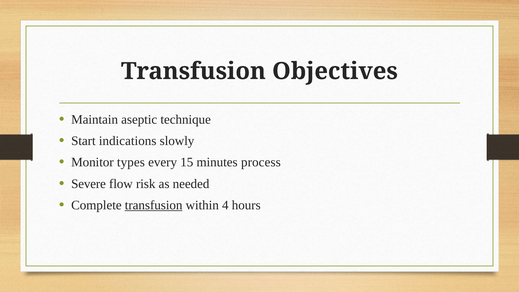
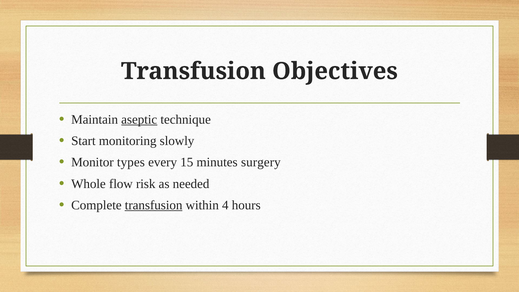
aseptic underline: none -> present (139, 119)
indications: indications -> monitoring (128, 141)
process: process -> surgery (261, 162)
Severe: Severe -> Whole (88, 184)
